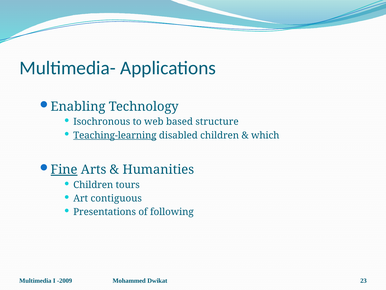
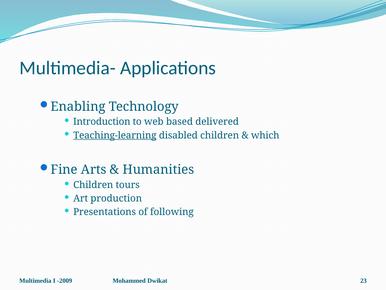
Isochronous: Isochronous -> Introduction (102, 122)
structure: structure -> delivered (217, 122)
Fine underline: present -> none (64, 169)
contiguous: contiguous -> production (116, 198)
